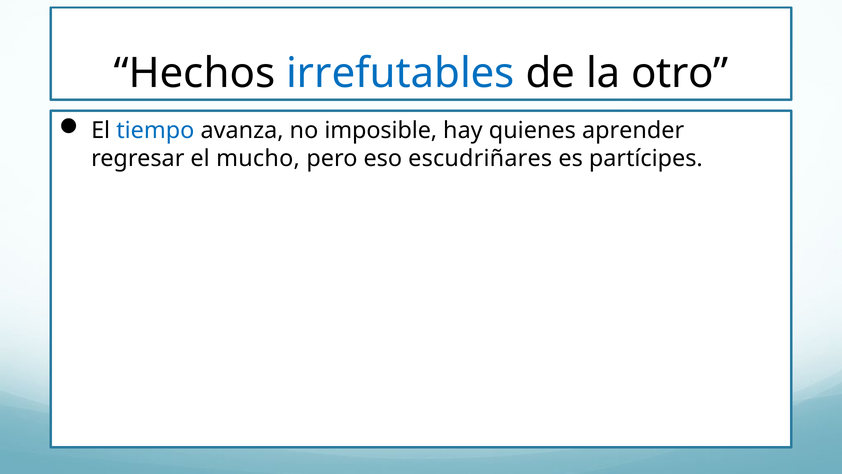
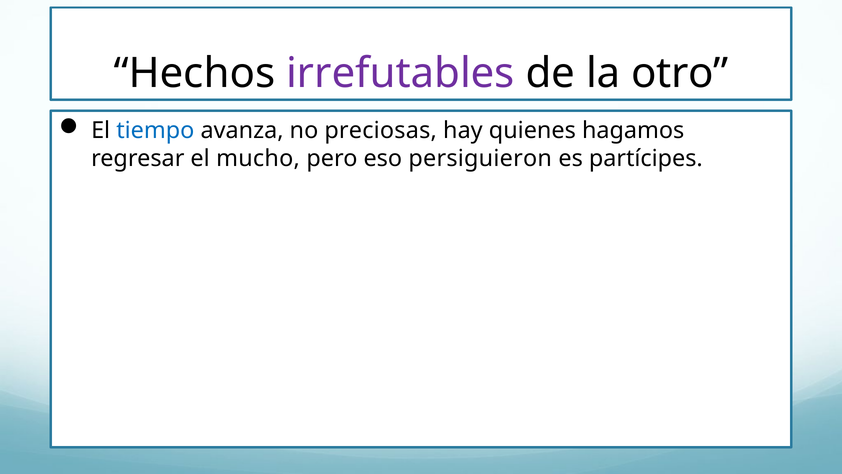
irrefutables colour: blue -> purple (400, 73)
imposible: imposible -> preciosas (381, 130)
aprender: aprender -> hagamos (633, 130)
escudriñares: escudriñares -> persiguieron (480, 159)
